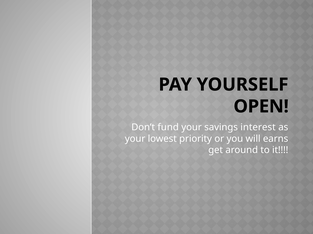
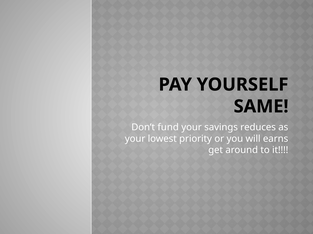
OPEN: OPEN -> SAME (261, 107)
interest: interest -> reduces (258, 128)
